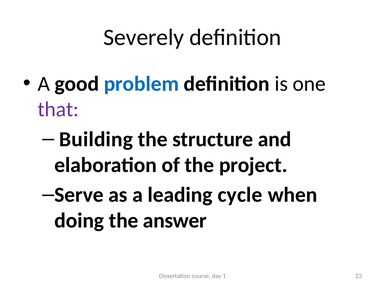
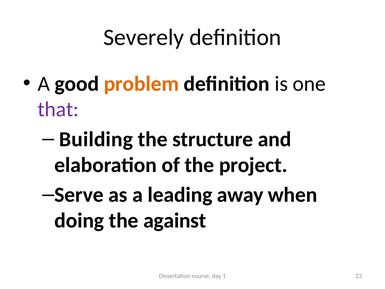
problem colour: blue -> orange (141, 84)
cycle: cycle -> away (240, 195)
answer: answer -> against (175, 220)
